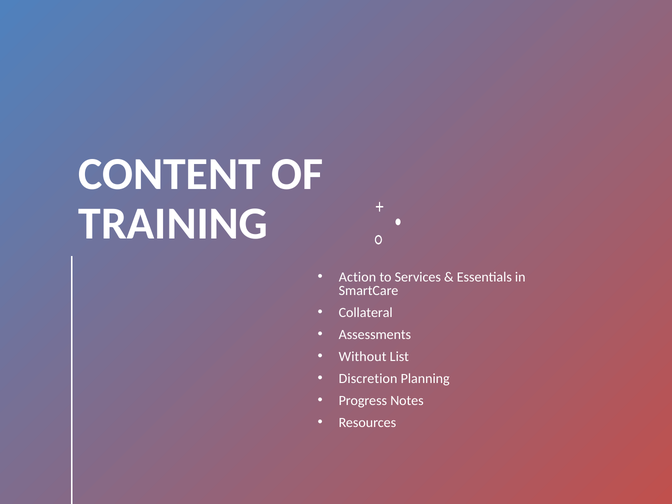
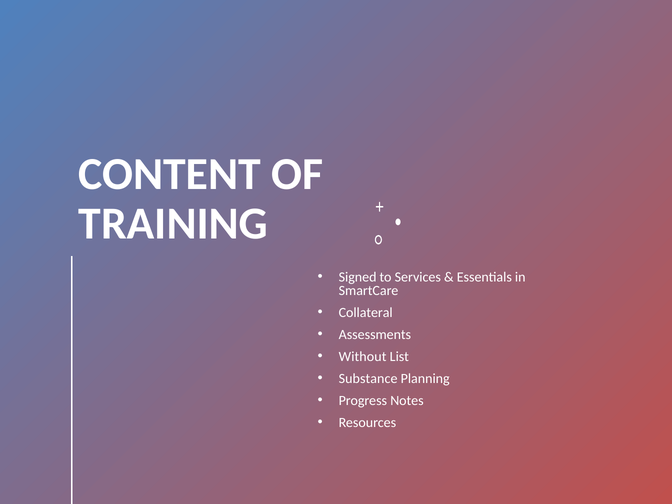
Action: Action -> Signed (358, 277)
Discretion: Discretion -> Substance (368, 379)
